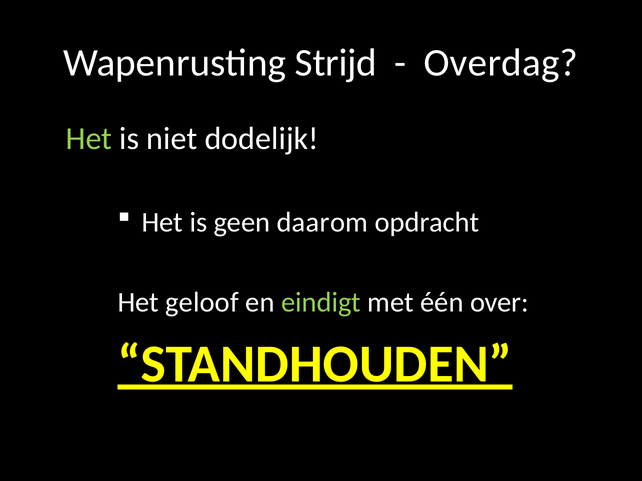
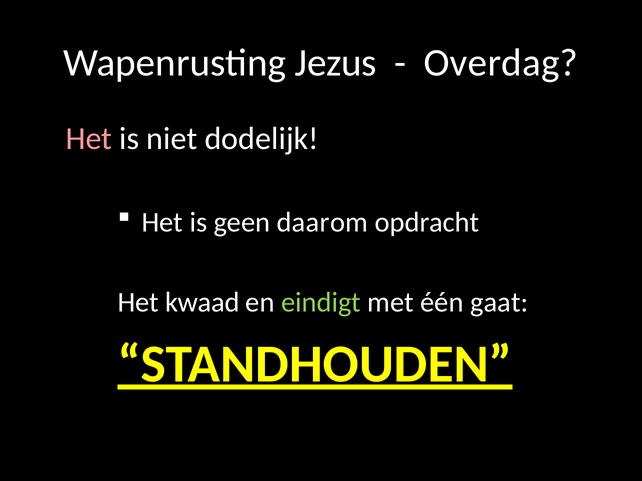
Strijd: Strijd -> Jezus (336, 63)
Het colour: light green -> pink (89, 139)
geloof: geloof -> kwaad (202, 303)
over: over -> gaat (499, 303)
